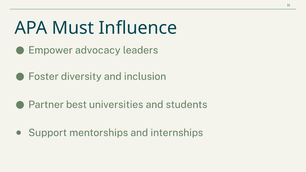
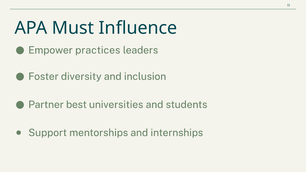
advocacy: advocacy -> practices (98, 50)
